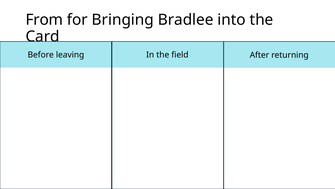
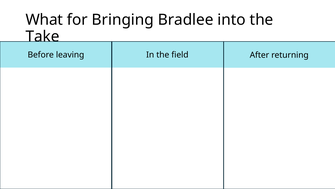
From: From -> What (44, 20)
Card: Card -> Take (43, 36)
